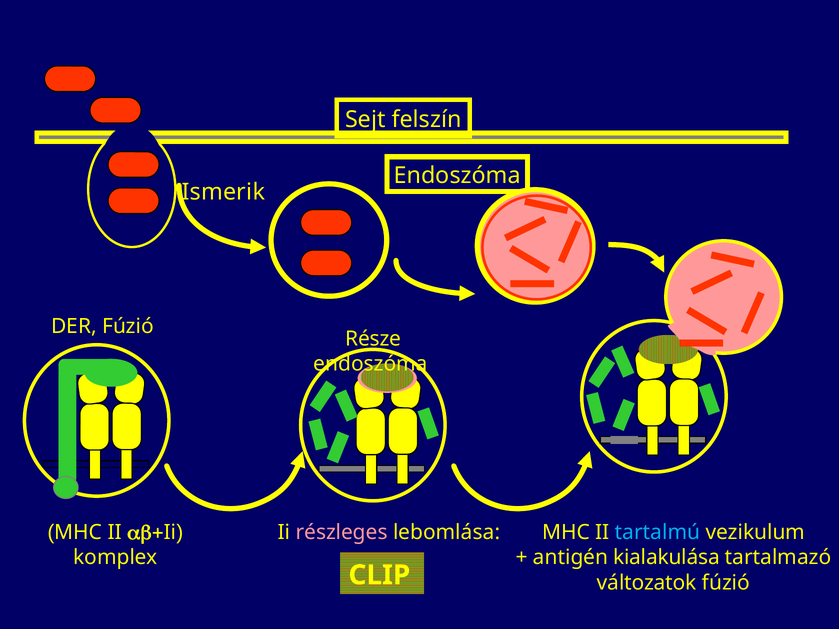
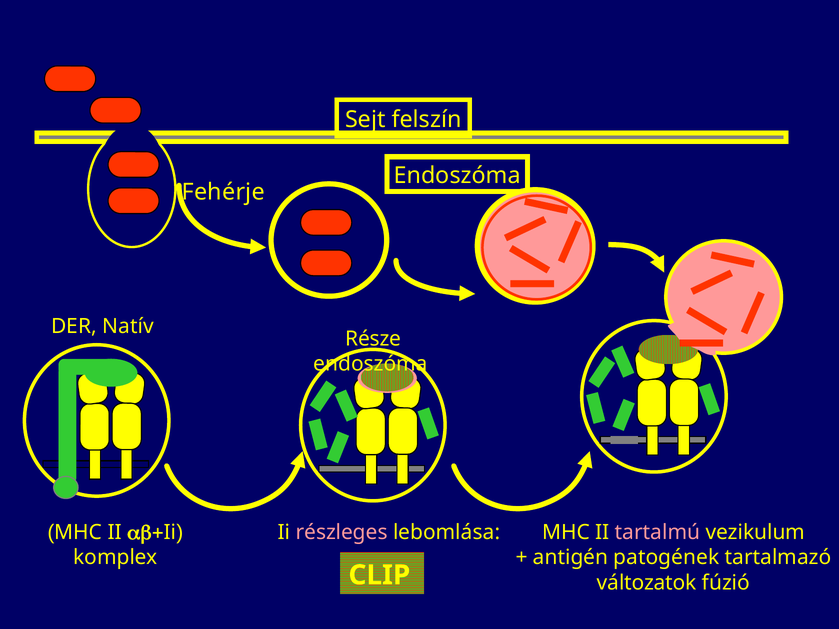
Ismerik: Ismerik -> Fehérje (223, 192)
DER Fúzió: Fúzió -> Natív (128, 326)
tartalmú colour: light blue -> pink (657, 533)
kialakulása: kialakulása -> patogének (666, 558)
